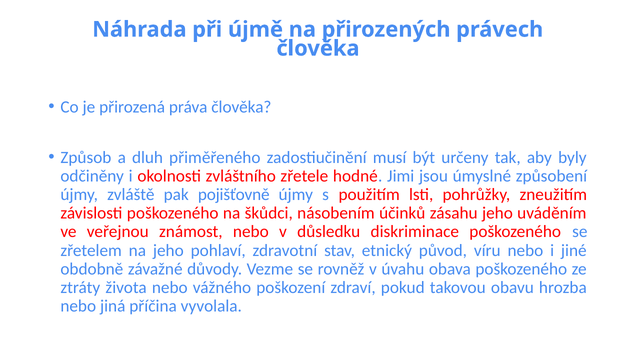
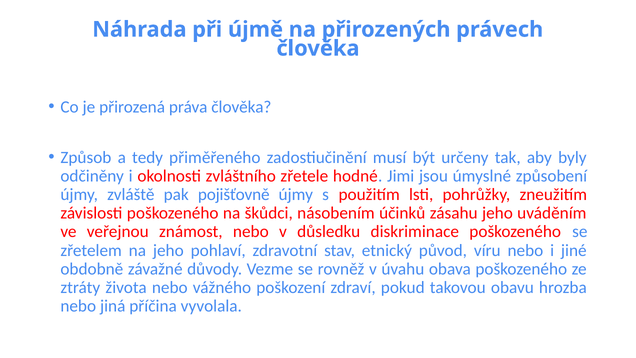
dluh: dluh -> tedy (148, 157)
